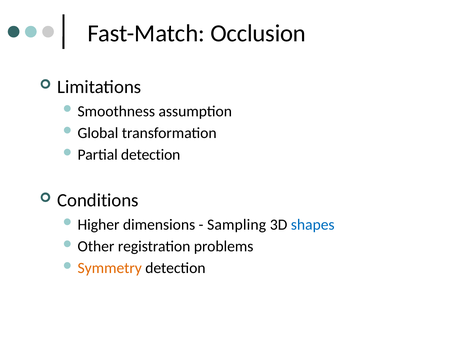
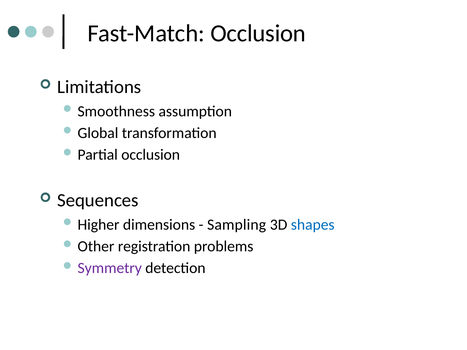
Partial detection: detection -> occlusion (151, 155)
Conditions: Conditions -> Sequences (98, 201)
Symmetry colour: orange -> purple (110, 268)
